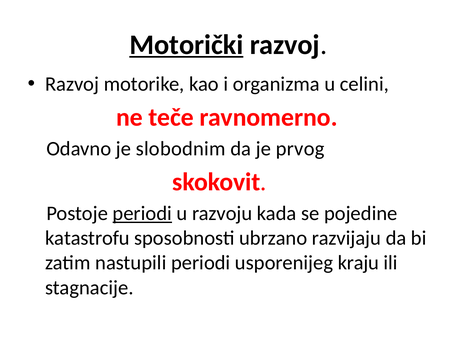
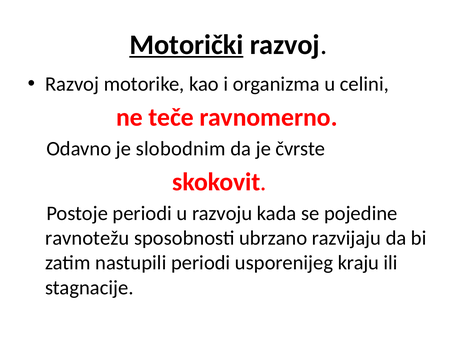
prvog: prvog -> čvrste (300, 149)
periodi underline: present -> none (142, 214)
katastrofu: katastrofu -> ravnotežu (87, 238)
